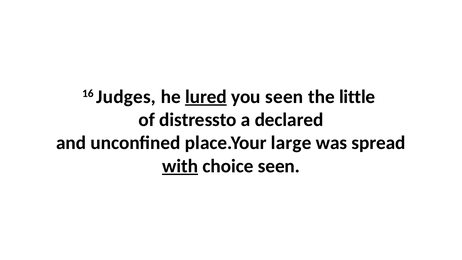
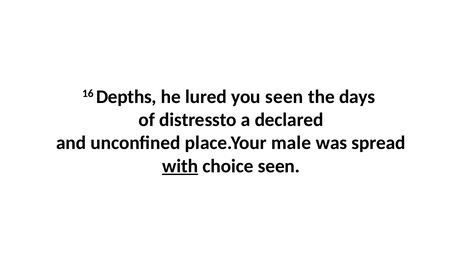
Judges: Judges -> Depths (126, 97)
lured underline: present -> none (206, 97)
little: little -> days (357, 97)
large: large -> male (291, 143)
